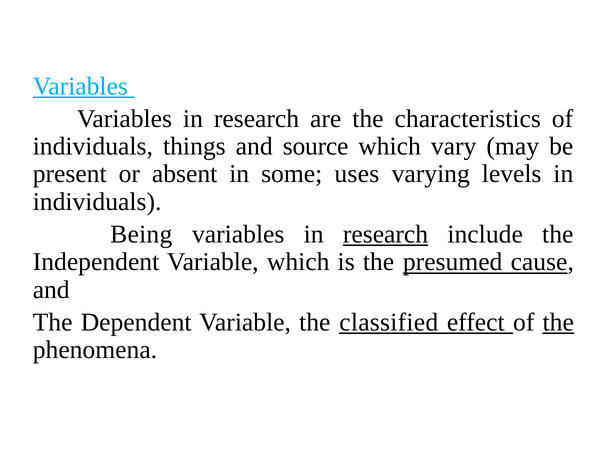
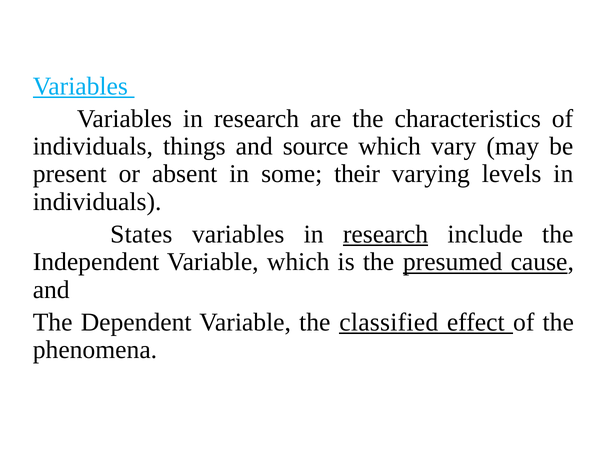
uses: uses -> their (357, 174)
Being: Being -> States (141, 234)
the underline: present -> none (558, 322)
